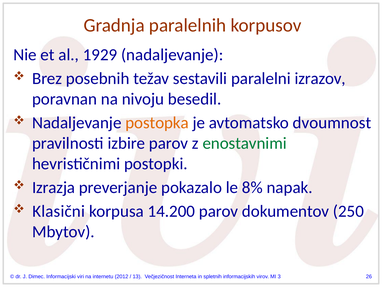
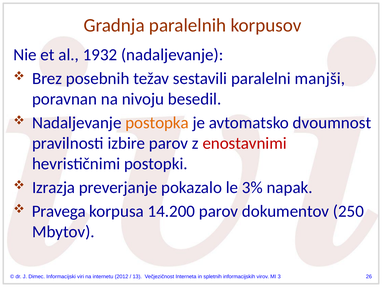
1929: 1929 -> 1932 (100, 55)
izrazov: izrazov -> manjši (320, 78)
enostavnimi colour: green -> red (245, 143)
8%: 8% -> 3% (252, 187)
Klasični: Klasični -> Pravega (59, 211)
